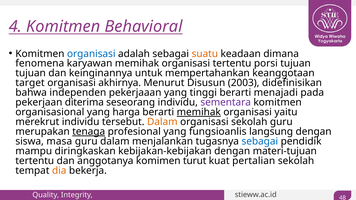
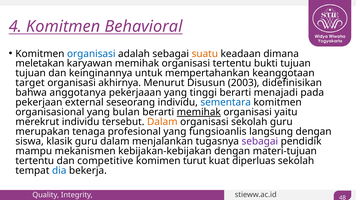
fenomena: fenomena -> meletakan (40, 64)
porsi: porsi -> bukti (266, 64)
independen: independen -> anggotanya (78, 93)
diterima: diterima -> external (84, 102)
sementara colour: purple -> blue (226, 102)
harga: harga -> bulan (126, 112)
tenaga underline: present -> none (89, 132)
masa: masa -> klasik (59, 141)
sebagai colour: blue -> purple (260, 141)
diringkaskan: diringkaskan -> mekanismen (85, 151)
anggotanya: anggotanya -> competitive (105, 161)
pertalian: pertalian -> diperluas (254, 161)
dia colour: orange -> blue (59, 171)
